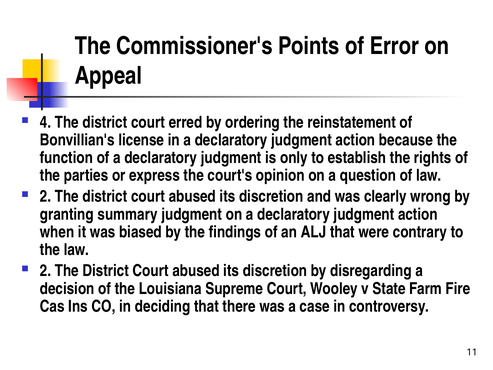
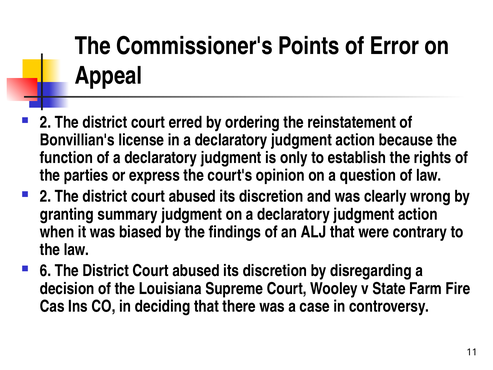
4: 4 -> 2 (45, 122)
2: 2 -> 6 (45, 271)
